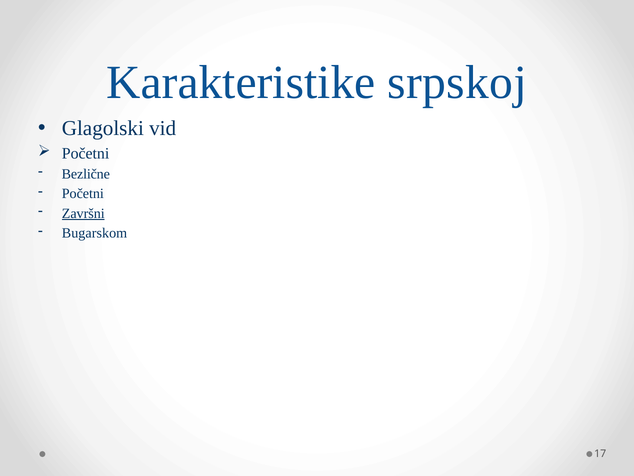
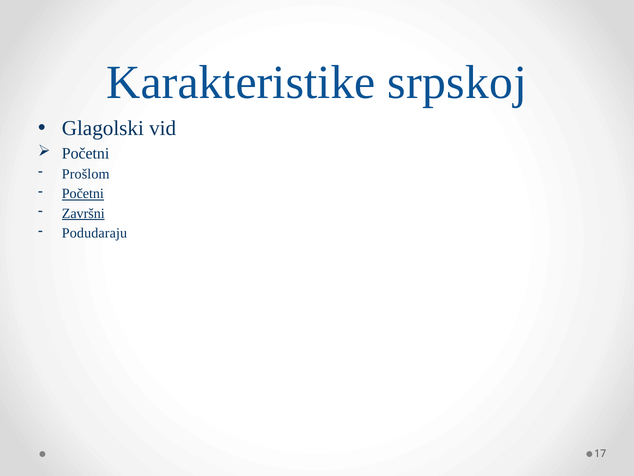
Bezlične: Bezlične -> Prošlom (86, 174)
Početni underline: none -> present (83, 194)
Bugarskom: Bugarskom -> Podudaraju (94, 233)
